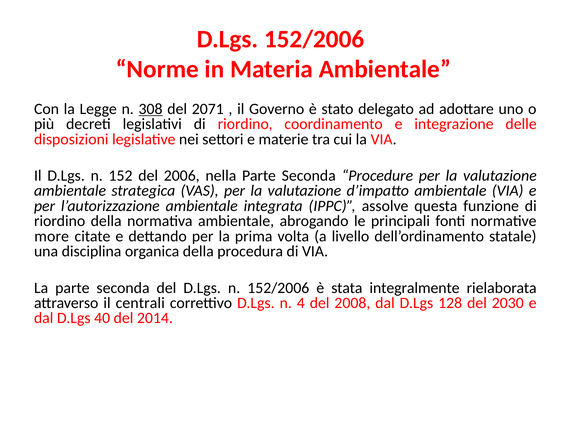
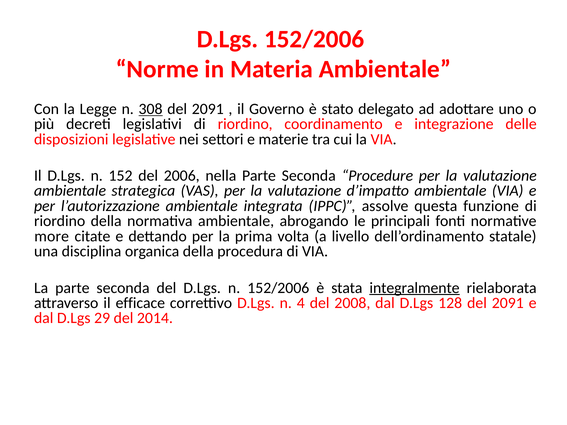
2071: 2071 -> 2091 (208, 109)
integralmente underline: none -> present (415, 288)
centrali: centrali -> efficace (140, 303)
128 del 2030: 2030 -> 2091 (508, 303)
40: 40 -> 29 (102, 318)
